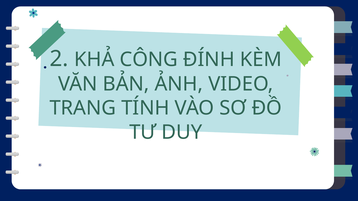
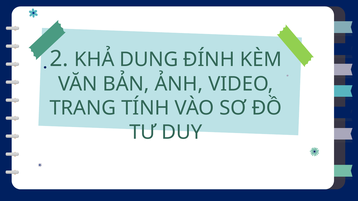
CÔNG: CÔNG -> DUNG (149, 60)
